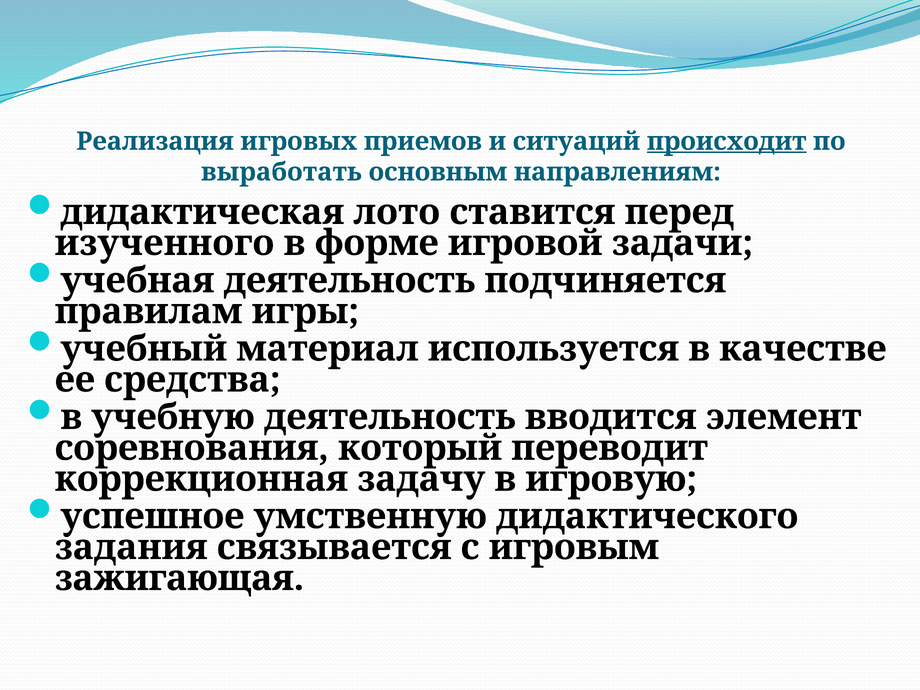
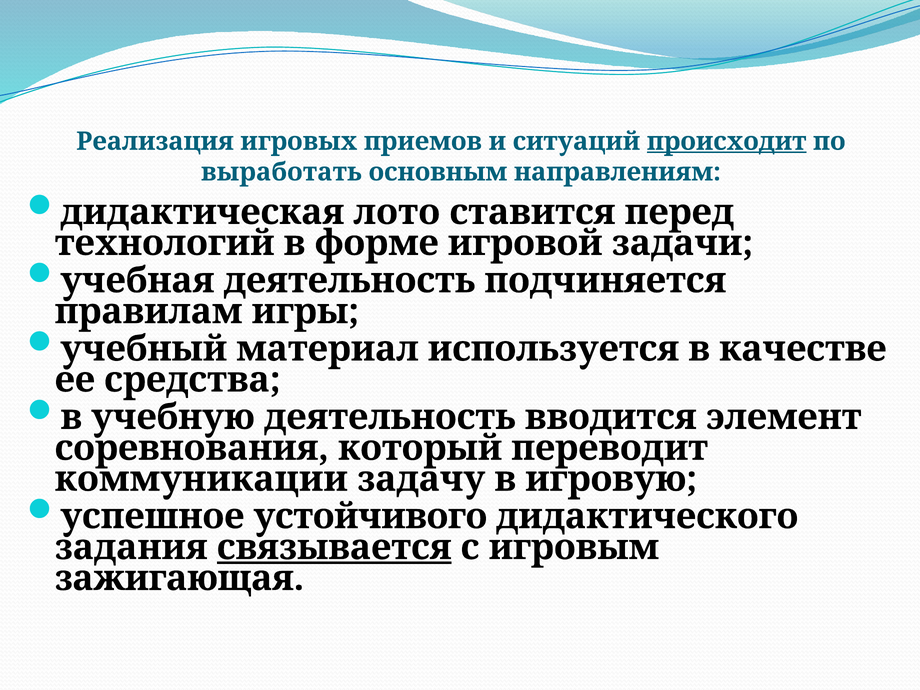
изученного: изученного -> технологий (165, 243)
коррекционная: коррекционная -> коммуникации (201, 479)
умственную: умственную -> устойчивого (370, 516)
связывается underline: none -> present (334, 547)
